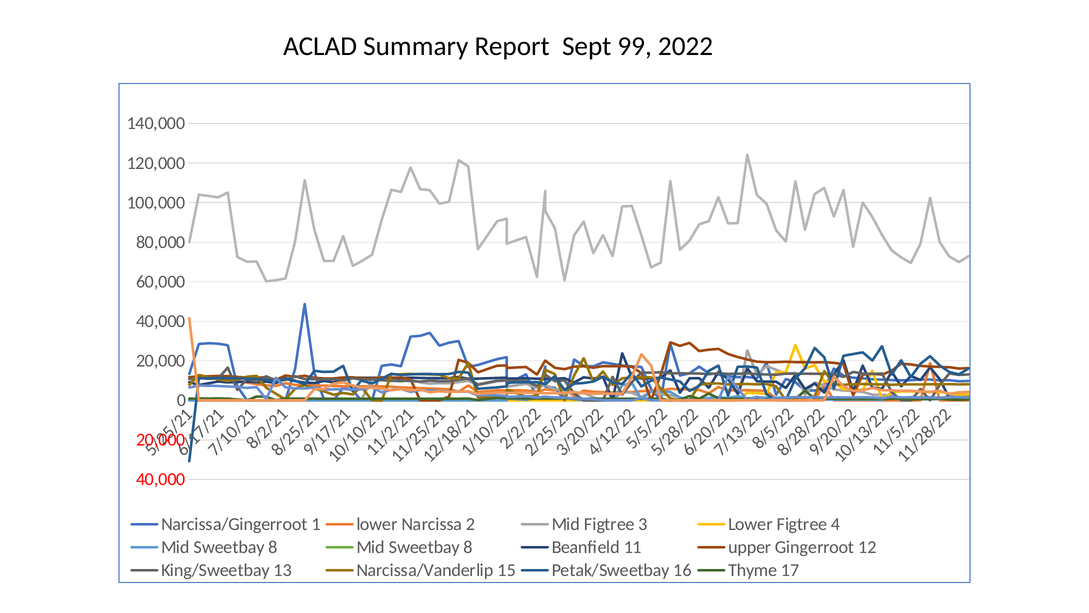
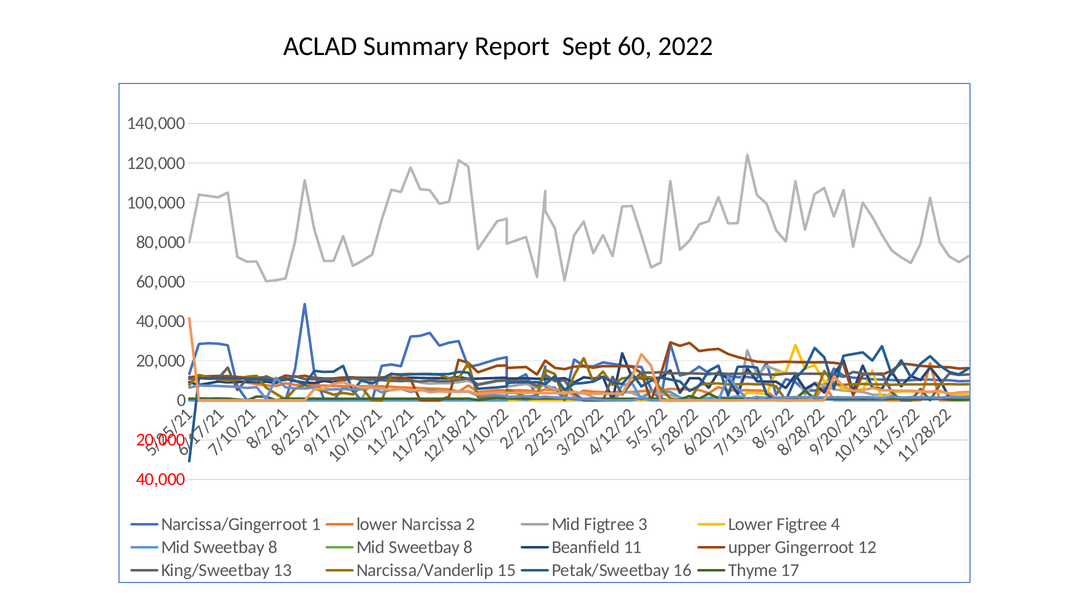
99: 99 -> 60 (635, 46)
